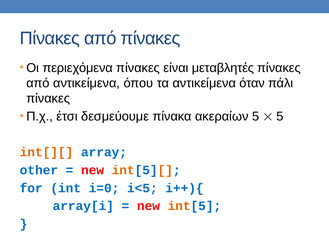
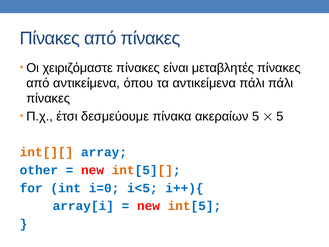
περιεχόμενα: περιεχόμενα -> χειριζόμαστε (78, 68)
αντικείμενα όταν: όταν -> πάλι (252, 83)
